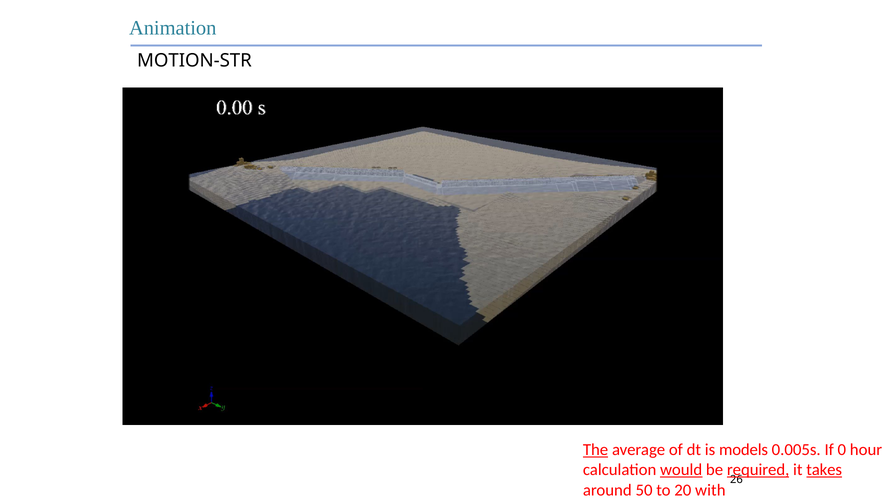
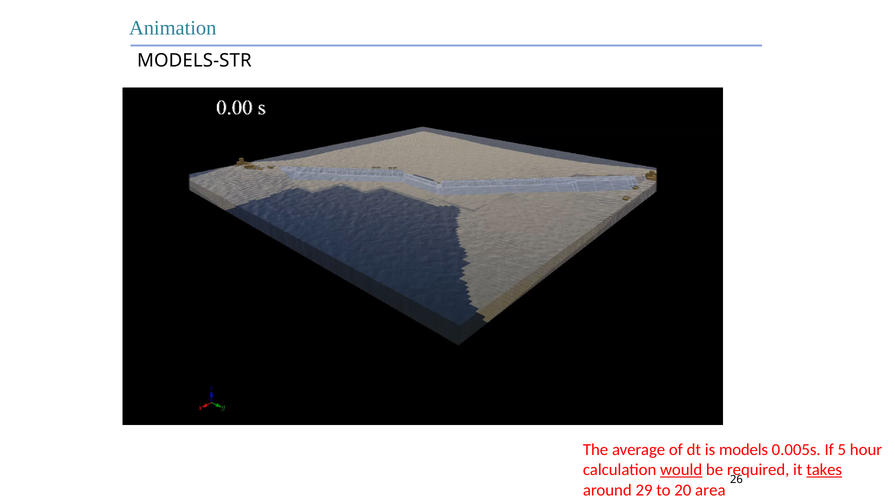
MOTION-STR: MOTION-STR -> MODELS-STR (194, 61)
The underline: present -> none (596, 450)
0: 0 -> 5 (842, 450)
required underline: present -> none (758, 470)
50: 50 -> 29 (644, 490)
with: with -> area (710, 490)
